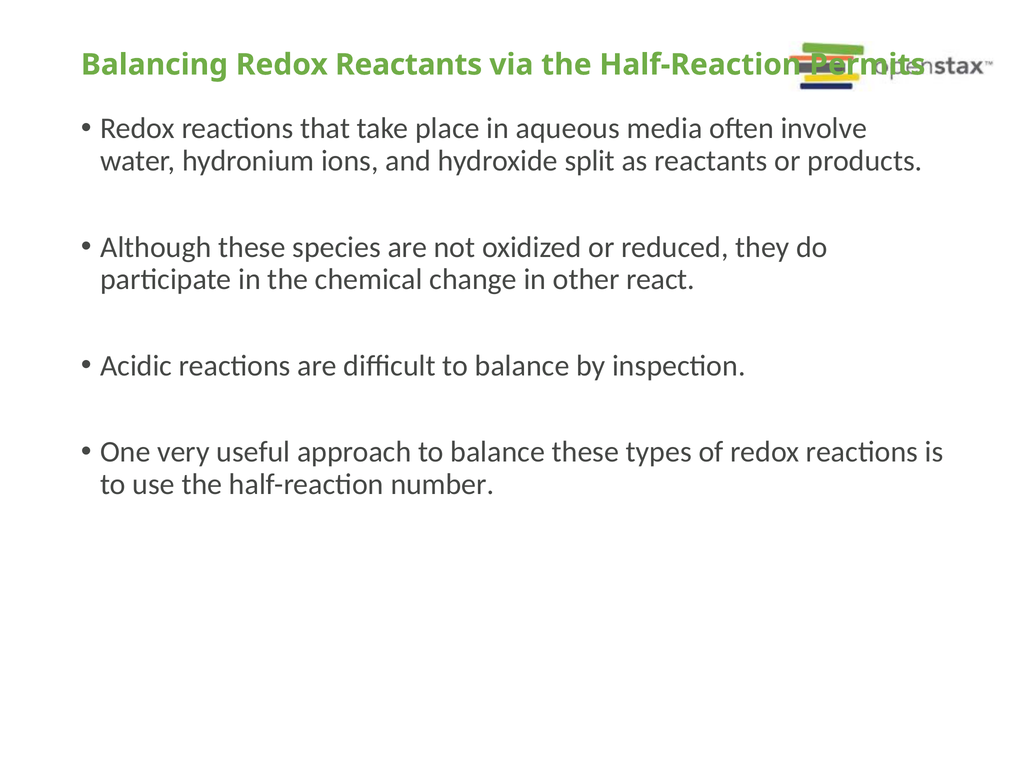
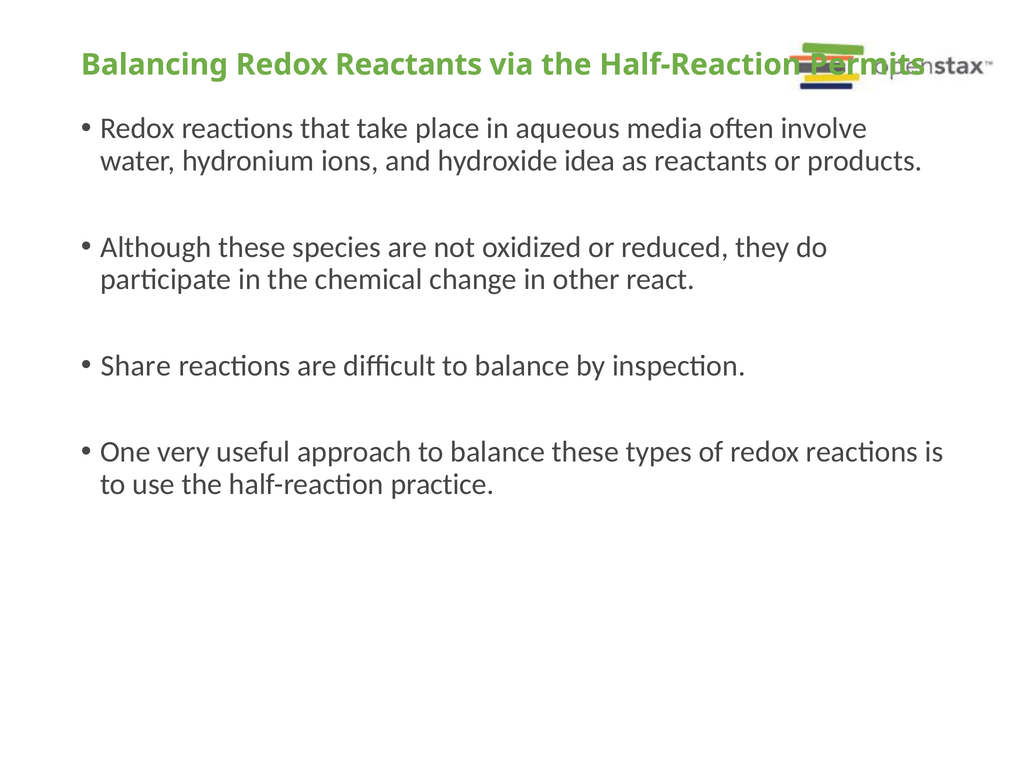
split: split -> idea (590, 161)
Acidic: Acidic -> Share (136, 366)
number: number -> practice (442, 484)
